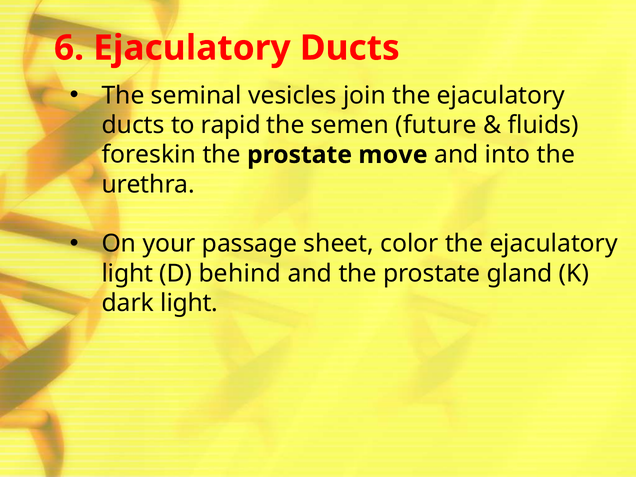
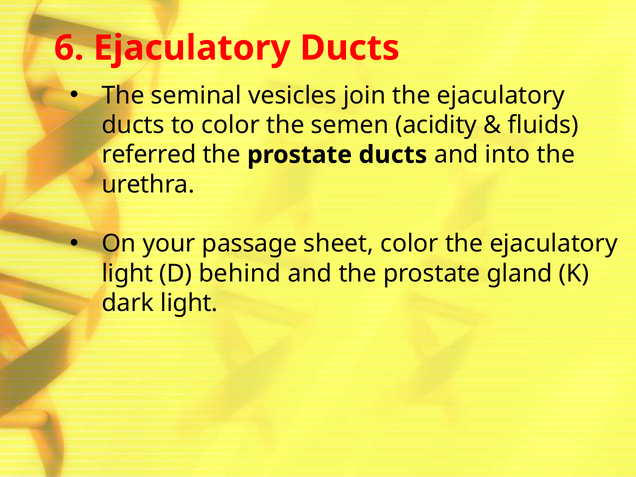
to rapid: rapid -> color (231, 125)
future: future -> acidity (436, 125)
foreskin: foreskin -> referred (149, 155)
prostate move: move -> ducts (393, 155)
